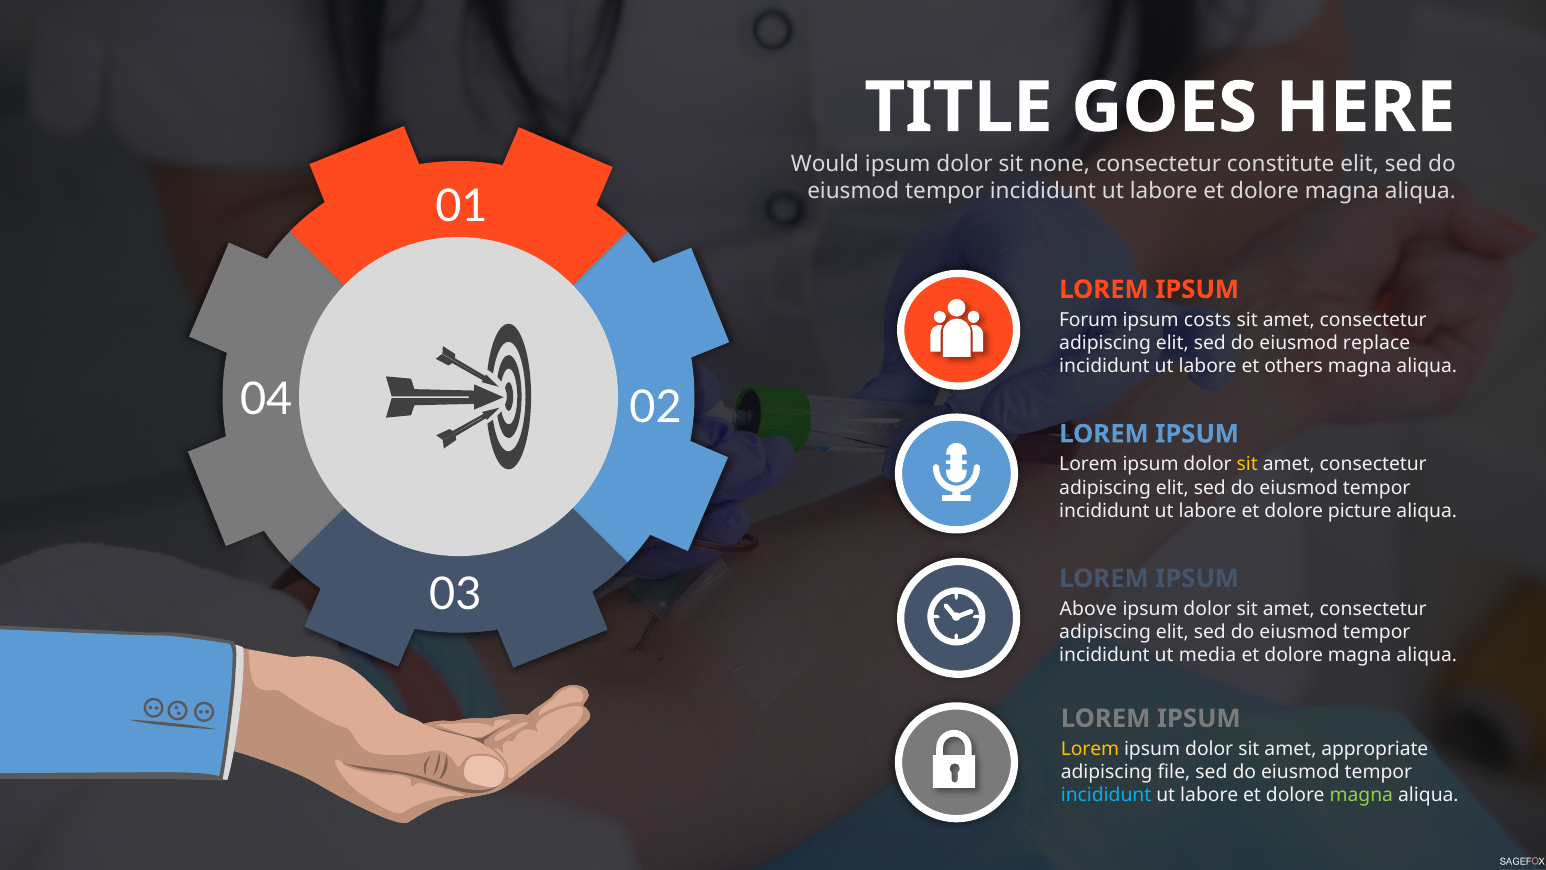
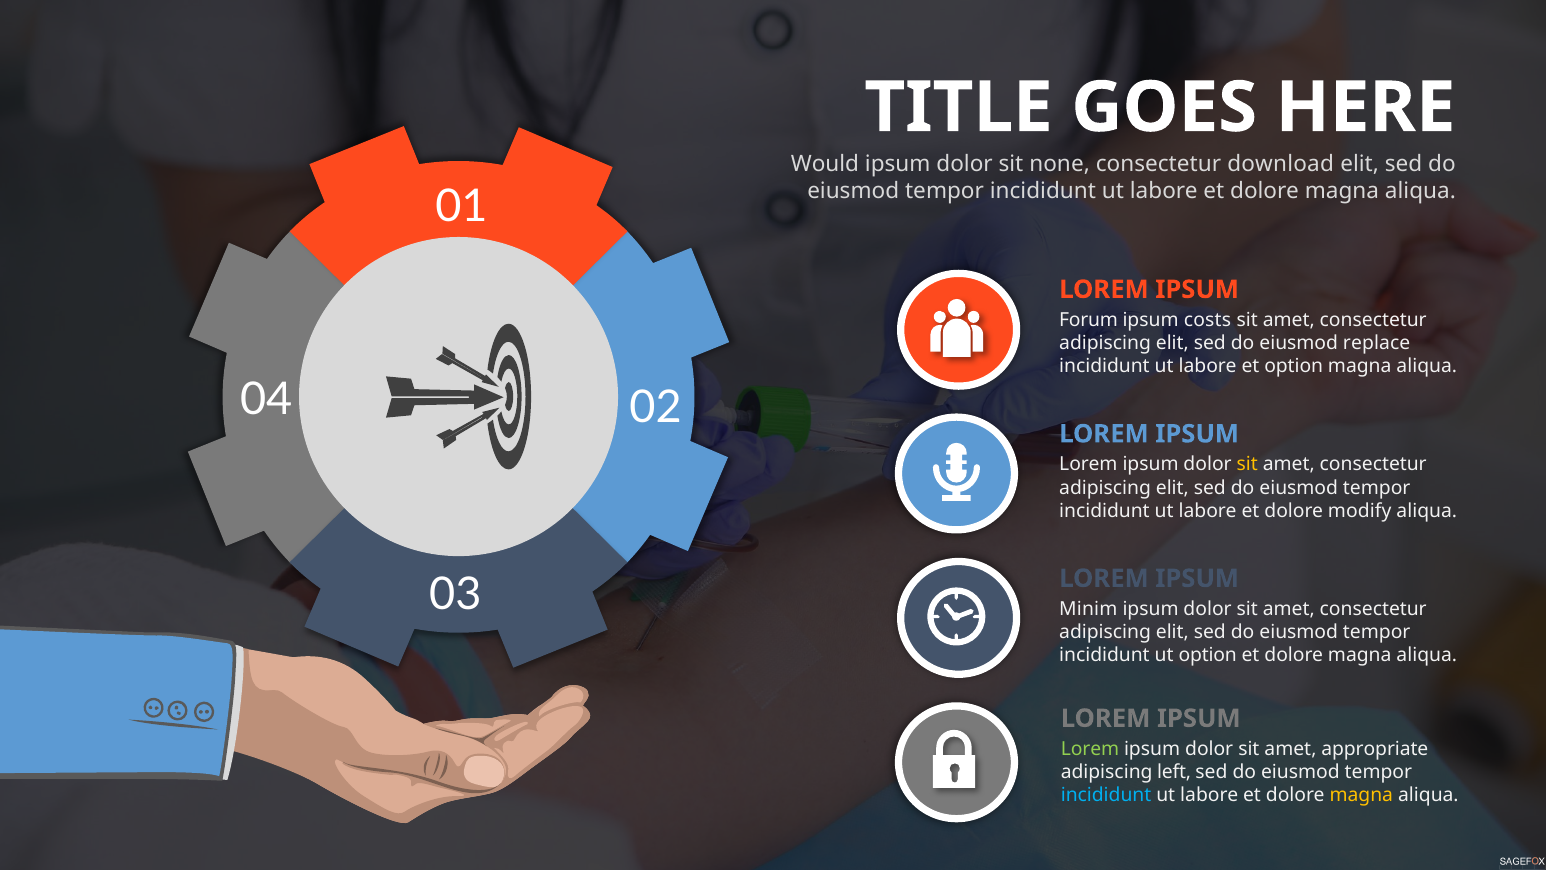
constitute: constitute -> download (1281, 164)
et others: others -> option (1294, 366)
picture: picture -> modify (1360, 511)
Above: Above -> Minim (1088, 609)
ut media: media -> option (1208, 655)
Lorem colour: yellow -> light green (1090, 749)
file: file -> left (1174, 772)
magna colour: light green -> yellow (1361, 795)
